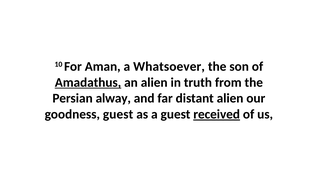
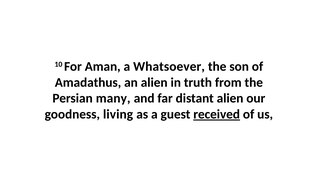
Amadathus underline: present -> none (88, 82)
alway: alway -> many (113, 98)
goodness guest: guest -> living (118, 114)
